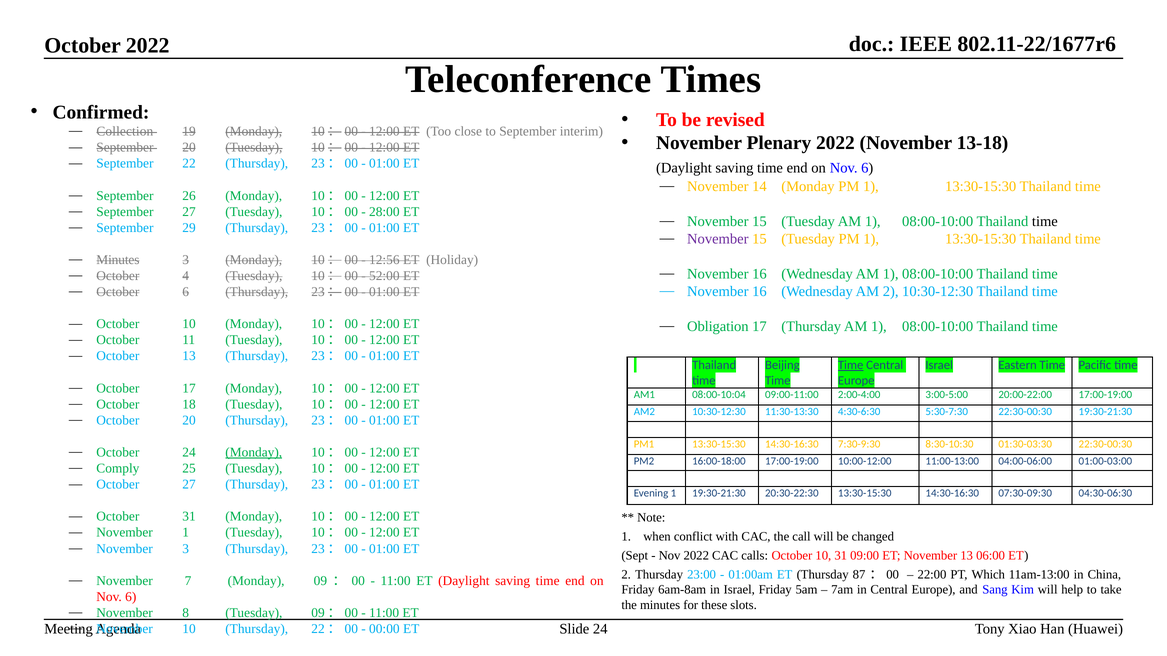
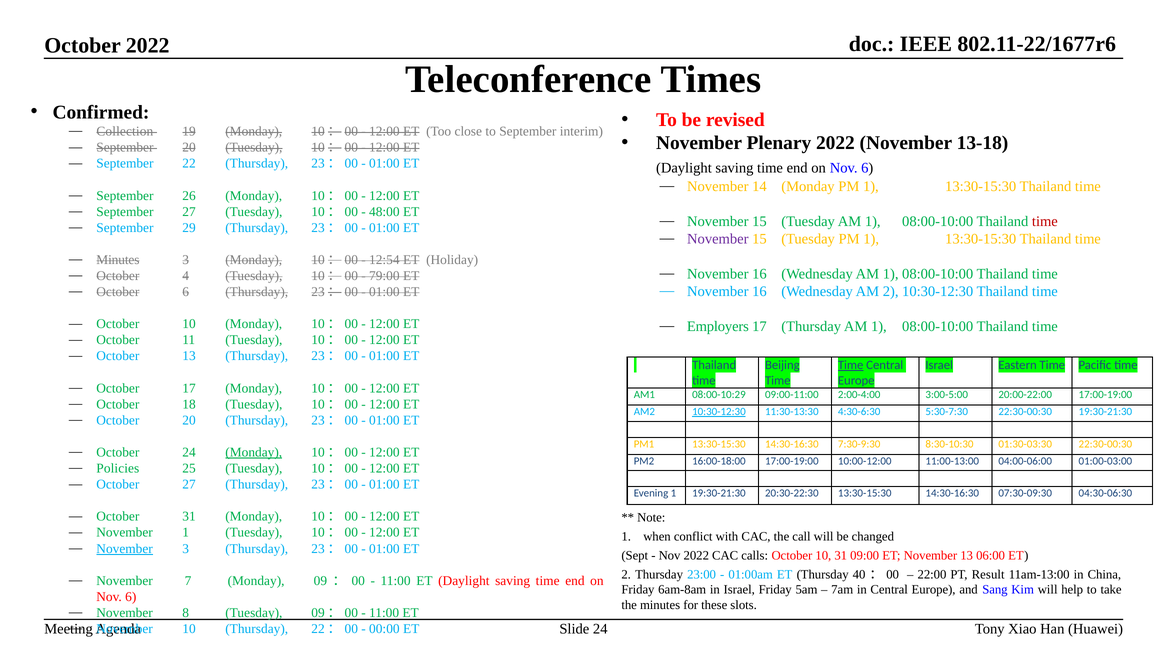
28:00: 28:00 -> 48:00 (384, 212)
time colour: black -> red (1045, 222)
12:56: 12:56 -> 12:54 (384, 260)
52:00: 52:00 -> 79:00 (384, 276)
Obligation: Obligation -> Employers (718, 327)
08:00-10:04: 08:00-10:04 -> 08:00-10:29 (719, 395)
10:30-12:30 underline: none -> present (719, 412)
Comply: Comply -> Policies (118, 469)
November underline: none -> present (125, 549)
87: 87 -> 40 (859, 575)
Which: Which -> Result (988, 575)
